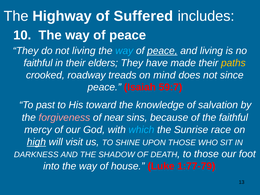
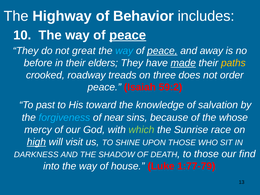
Suffered: Suffered -> Behavior (144, 16)
peace underline: none -> present (128, 35)
not living: living -> great (84, 51)
and living: living -> away (211, 51)
faithful: faithful -> before (38, 63)
made underline: none -> present (183, 63)
mind: mind -> three (165, 75)
since: since -> order (232, 75)
59:7: 59:7 -> 59:2 (170, 87)
forgiveness colour: pink -> light blue (64, 118)
the faithful: faithful -> whose (233, 118)
which colour: light blue -> light green (141, 130)
foot: foot -> find (247, 154)
